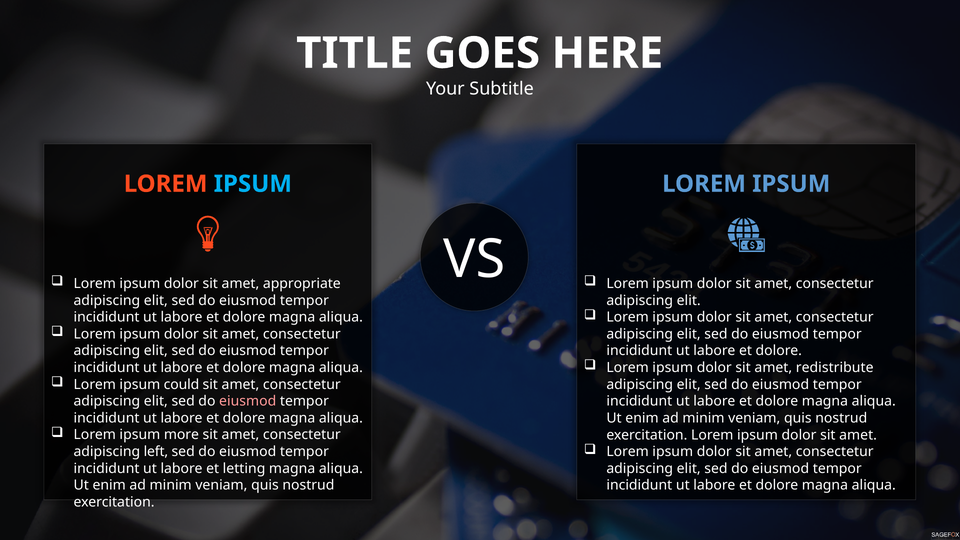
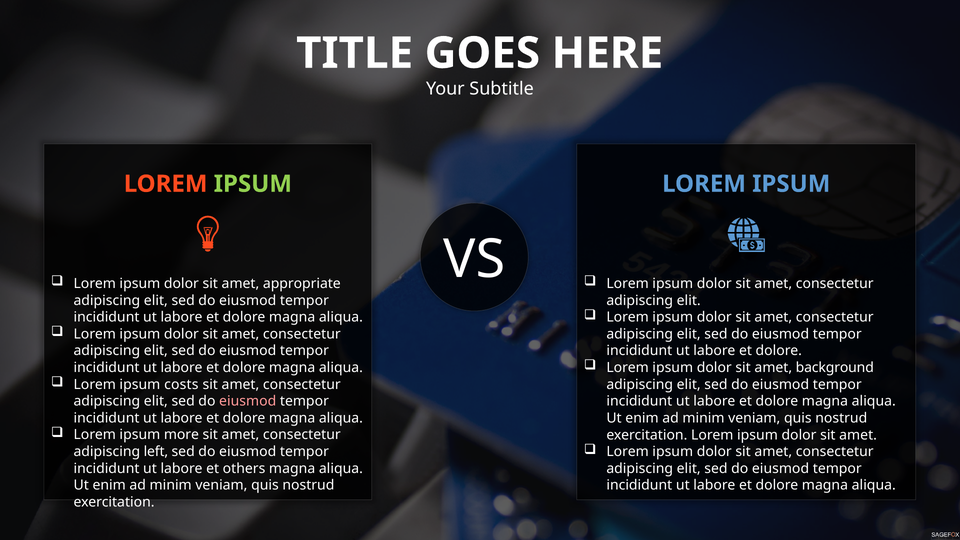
IPSUM colour: light blue -> light green (253, 184)
redistribute: redistribute -> background (835, 368)
could: could -> costs (181, 384)
letting: letting -> others (244, 468)
